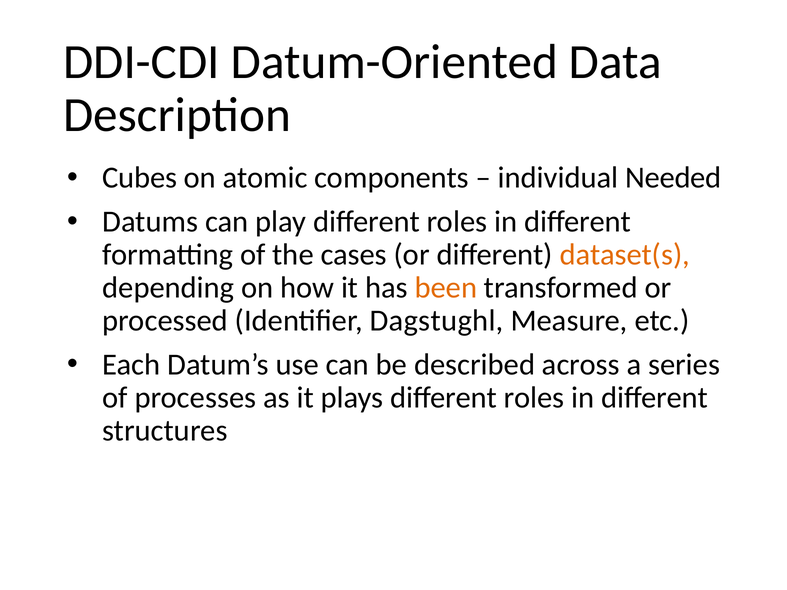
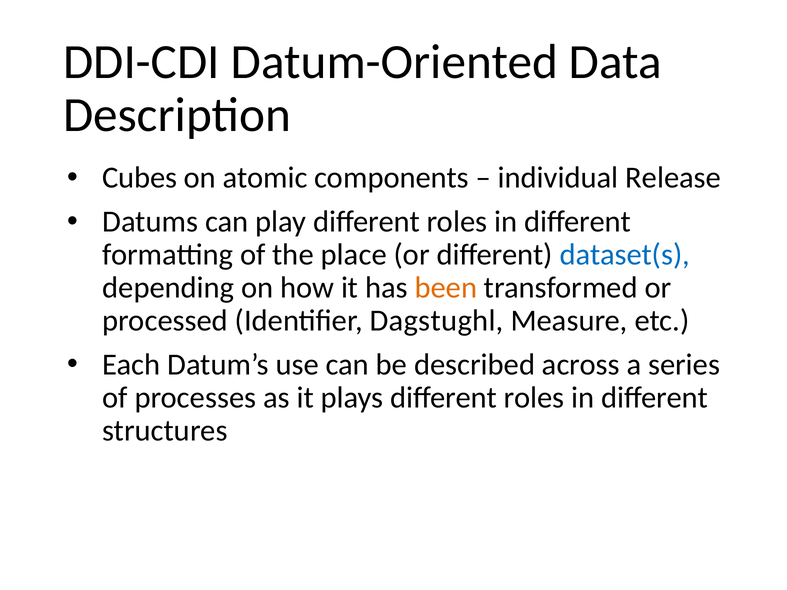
Needed: Needed -> Release (673, 178)
cases: cases -> place (354, 255)
dataset(s colour: orange -> blue (625, 255)
